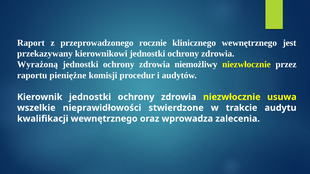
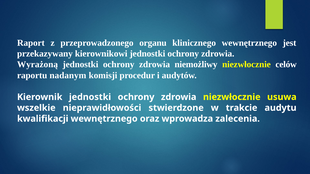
rocznie: rocznie -> organu (153, 43)
przez: przez -> celów (286, 65)
pieniężne: pieniężne -> nadanym (68, 75)
